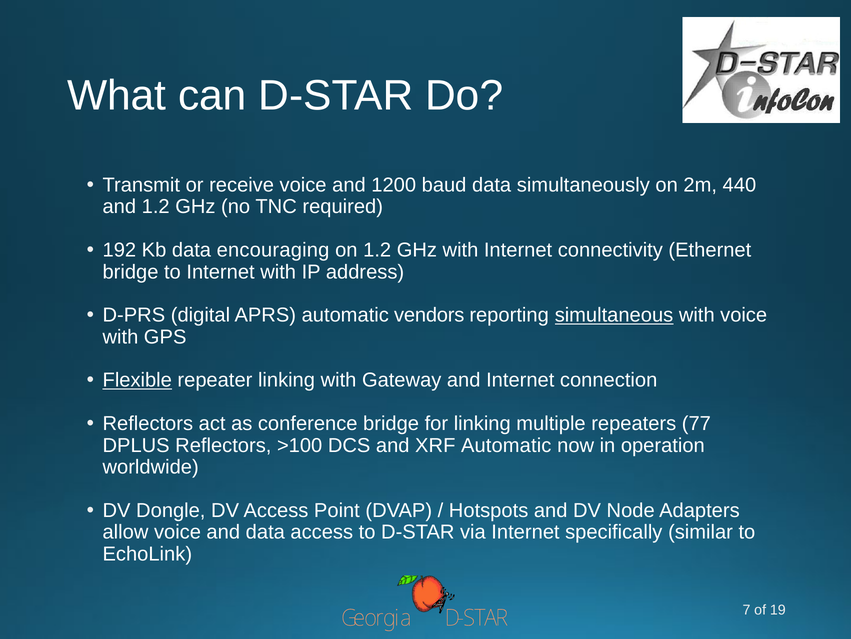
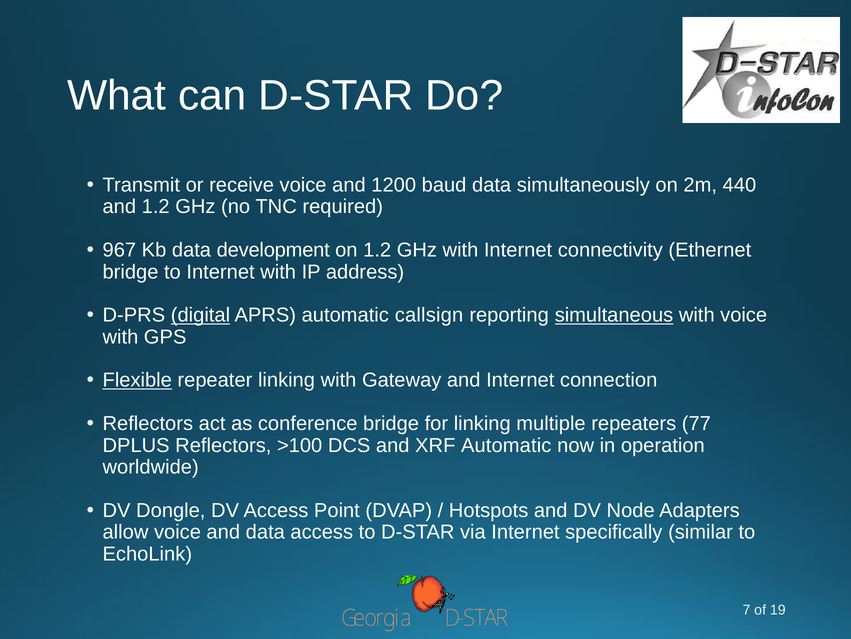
192: 192 -> 967 (119, 250)
encouraging: encouraging -> development (273, 250)
digital underline: none -> present (200, 315)
vendors: vendors -> callsign (429, 315)
